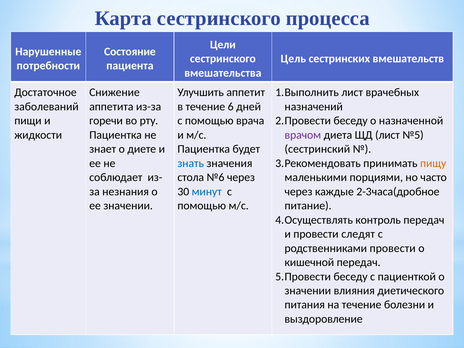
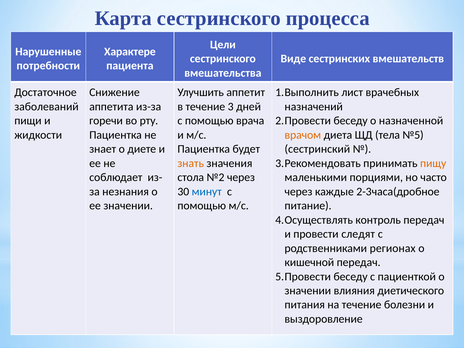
Состояние: Состояние -> Характере (130, 52)
Цель: Цель -> Виде (293, 59)
6: 6 -> 3 (231, 107)
врачом colour: purple -> orange (303, 135)
ЩД лист: лист -> тела (388, 135)
знать colour: blue -> orange (191, 163)
№6: №6 -> №2 (216, 177)
родственниками провести: провести -> регионах (393, 248)
